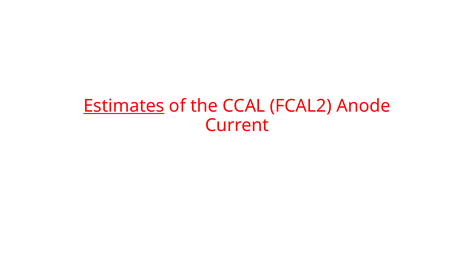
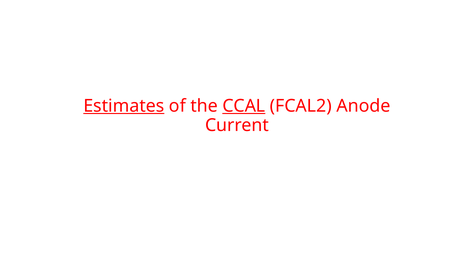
CCAL underline: none -> present (244, 106)
